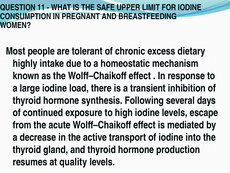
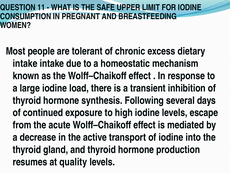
highly: highly -> intake (25, 63)
